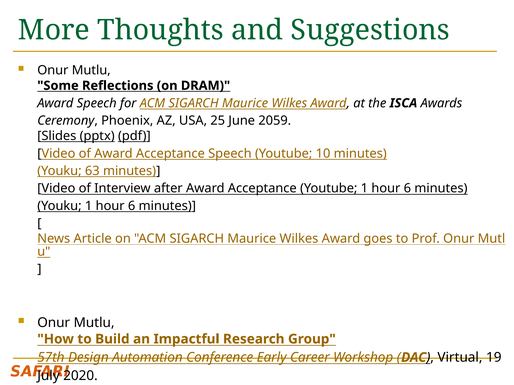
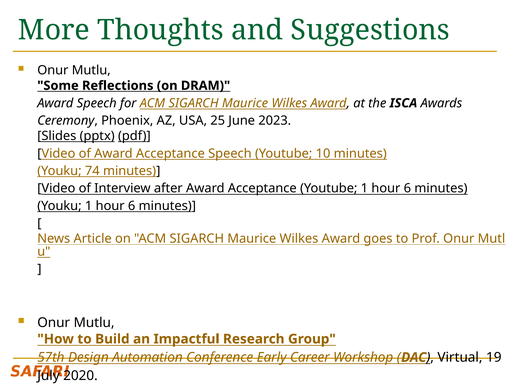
2059: 2059 -> 2023 (275, 121)
63: 63 -> 74 (92, 171)
